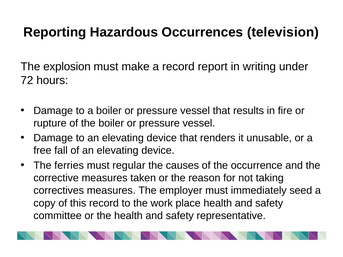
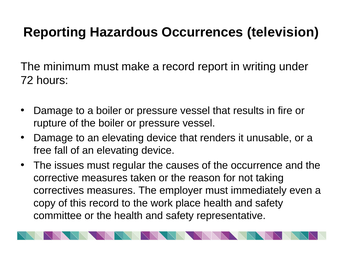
explosion: explosion -> minimum (67, 67)
ferries: ferries -> issues (69, 166)
seed: seed -> even (301, 191)
